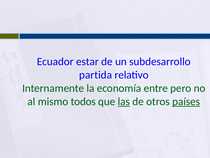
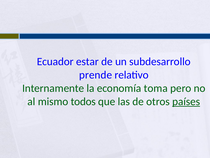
partida: partida -> prende (96, 75)
entre: entre -> toma (156, 88)
las underline: present -> none (124, 101)
